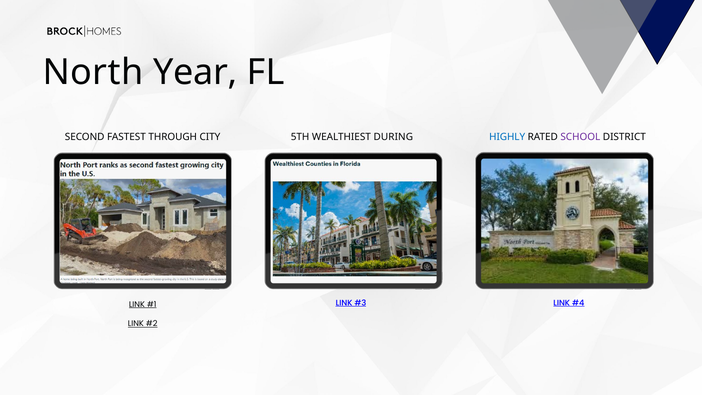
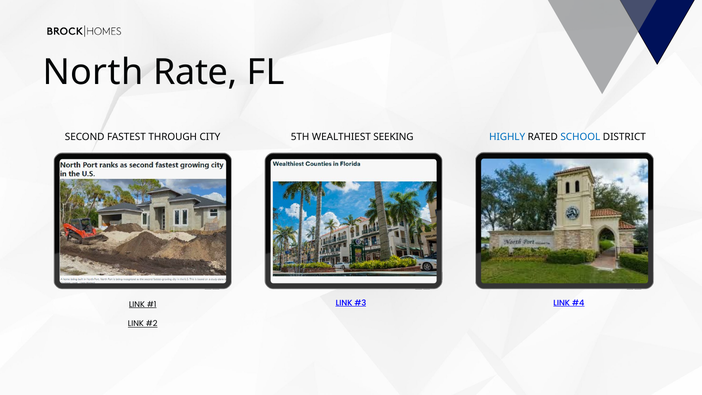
Year: Year -> Rate (195, 72)
DURING: DURING -> SEEKING (393, 137)
SCHOOL colour: purple -> blue (580, 137)
